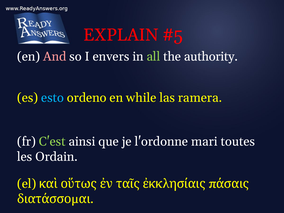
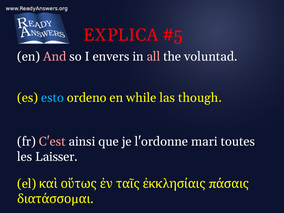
EXPLAIN: EXPLAIN -> EXPLICA (121, 35)
all colour: light green -> pink (153, 57)
authority: authority -> voluntad (211, 57)
ramera: ramera -> though (200, 98)
C'est colour: light green -> pink (52, 142)
Ordain: Ordain -> Laisser (57, 157)
